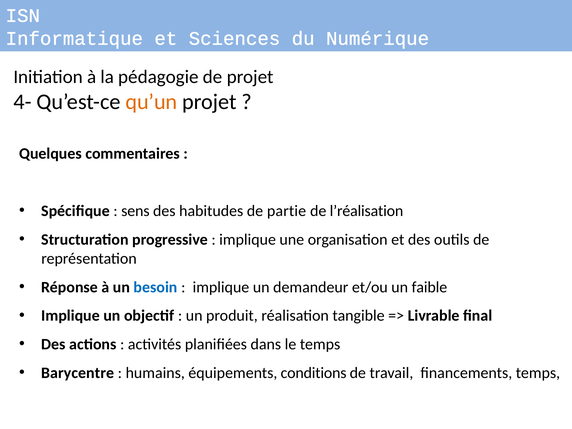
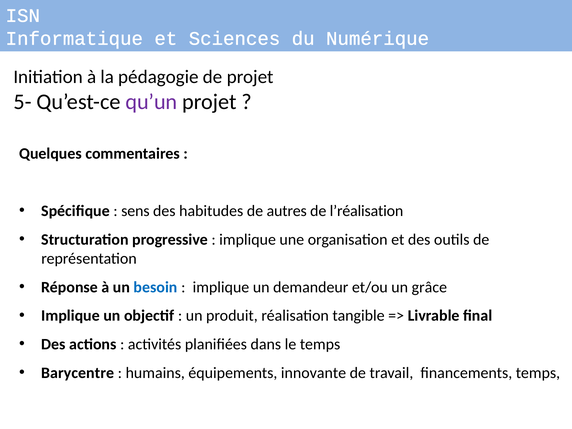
4-: 4- -> 5- (22, 102)
qu’un colour: orange -> purple (151, 102)
partie: partie -> autres (287, 211)
faible: faible -> grâce (429, 287)
conditions: conditions -> innovante (314, 373)
